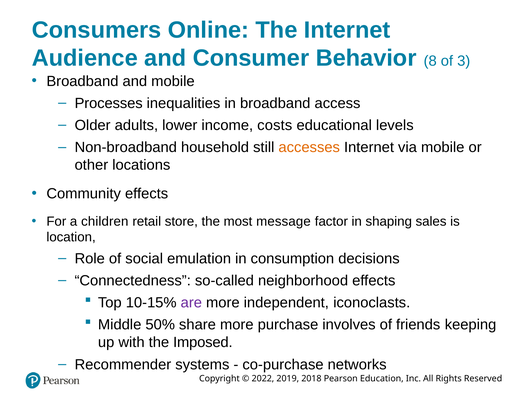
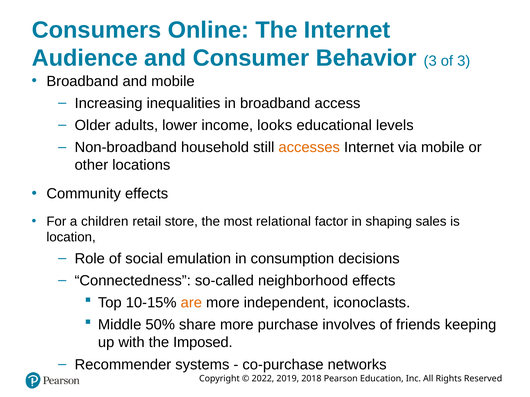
Behavior 8: 8 -> 3 (430, 61)
Processes: Processes -> Increasing (109, 103)
costs: costs -> looks (275, 125)
message: message -> relational (283, 222)
are colour: purple -> orange (191, 303)
